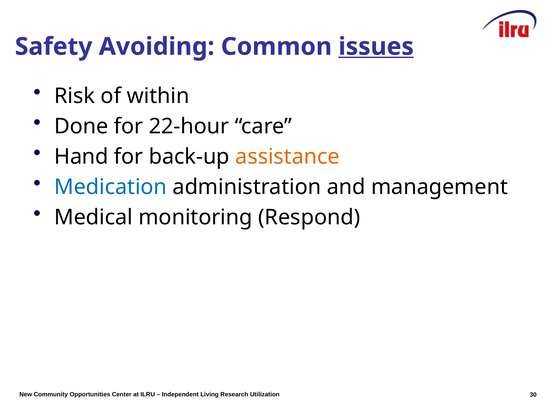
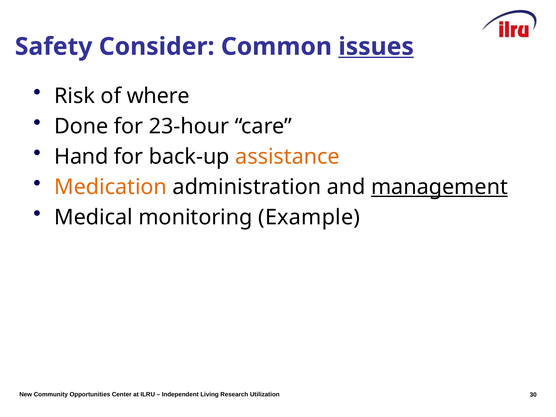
Avoiding: Avoiding -> Consider (157, 47)
within: within -> where (158, 96)
22-hour: 22-hour -> 23-hour (189, 126)
Medication colour: blue -> orange (111, 187)
management underline: none -> present (439, 187)
Respond: Respond -> Example (309, 217)
